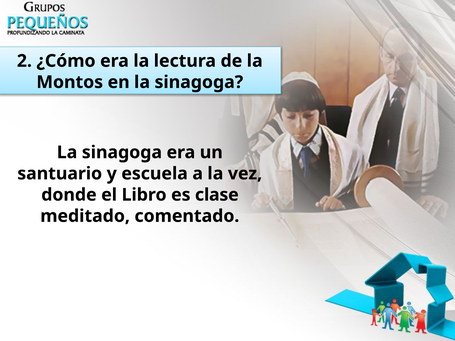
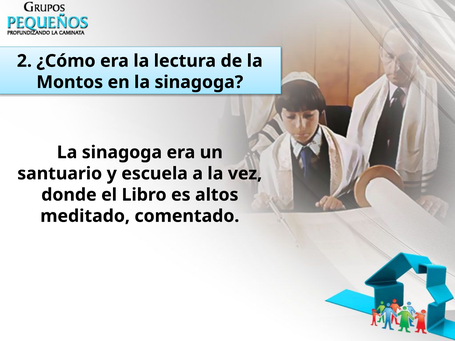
clase: clase -> altos (217, 195)
